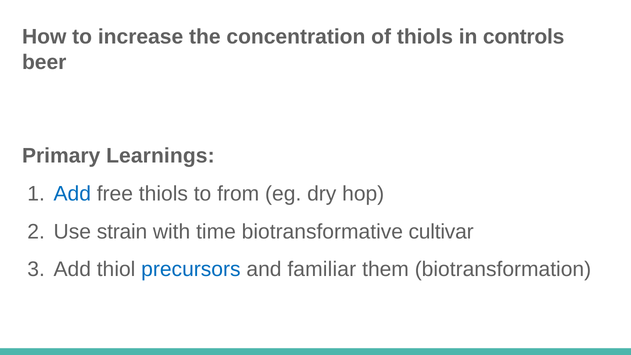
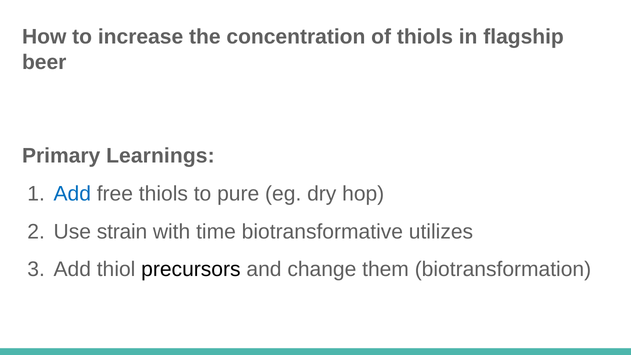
controls: controls -> flagship (524, 37)
from: from -> pure (238, 194)
cultivar: cultivar -> utilizes (441, 232)
precursors colour: blue -> black (191, 269)
familiar: familiar -> change (322, 269)
